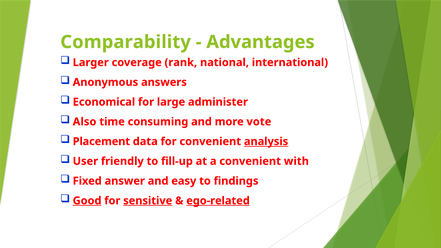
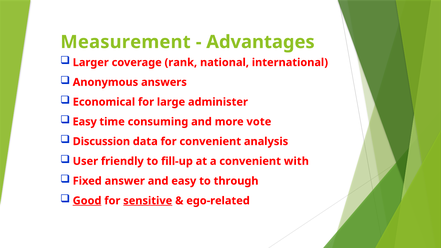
Comparability: Comparability -> Measurement (126, 42)
Also: Also -> Easy (85, 122)
Placement: Placement -> Discussion (101, 141)
analysis underline: present -> none (266, 141)
findings: findings -> through (236, 181)
ego-related underline: present -> none (218, 201)
